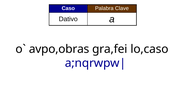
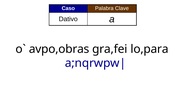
lo,caso: lo,caso -> lo,para (149, 49)
